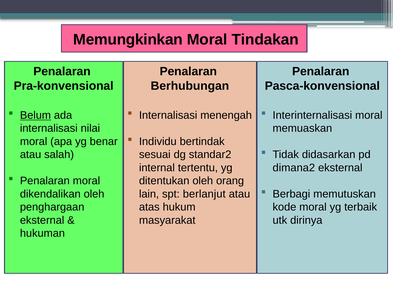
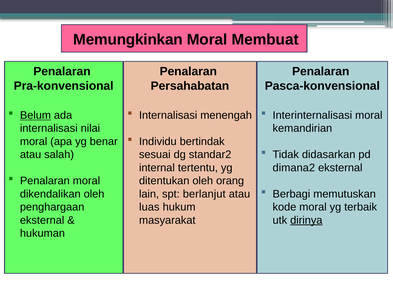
Tindakan: Tindakan -> Membuat (265, 39)
Berhubungan: Berhubungan -> Persahabatan (190, 86)
memuaskan: memuaskan -> kemandirian (302, 128)
atas: atas -> luas (149, 207)
dirinya underline: none -> present (306, 220)
